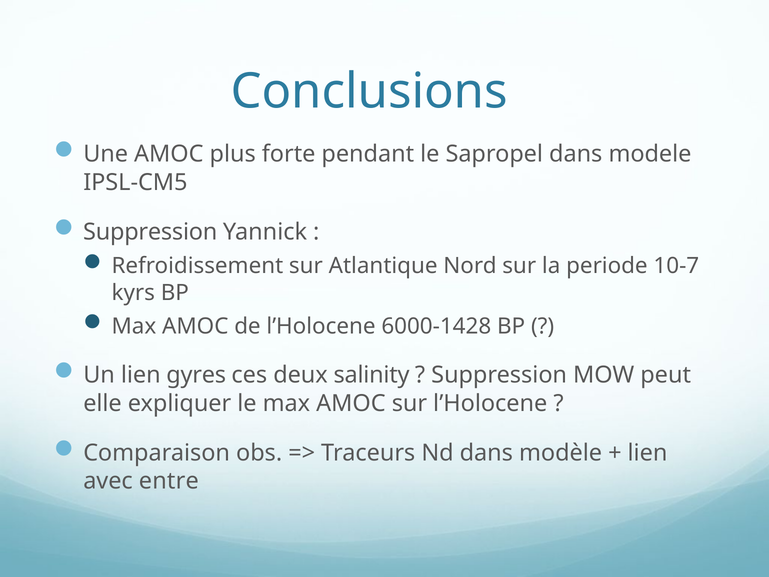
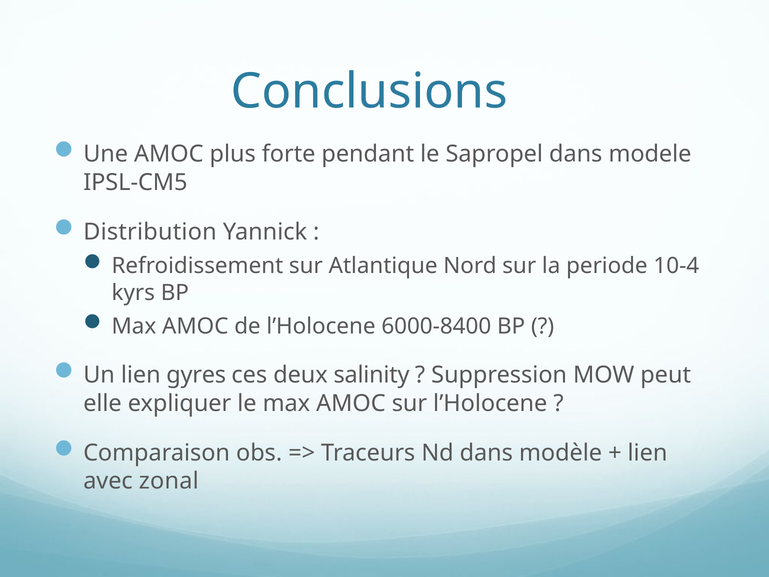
Suppression: Suppression -> Distribution (150, 232)
10-7: 10-7 -> 10-4 (676, 266)
6000-1428: 6000-1428 -> 6000-8400 (436, 326)
entre: entre -> zonal (169, 481)
